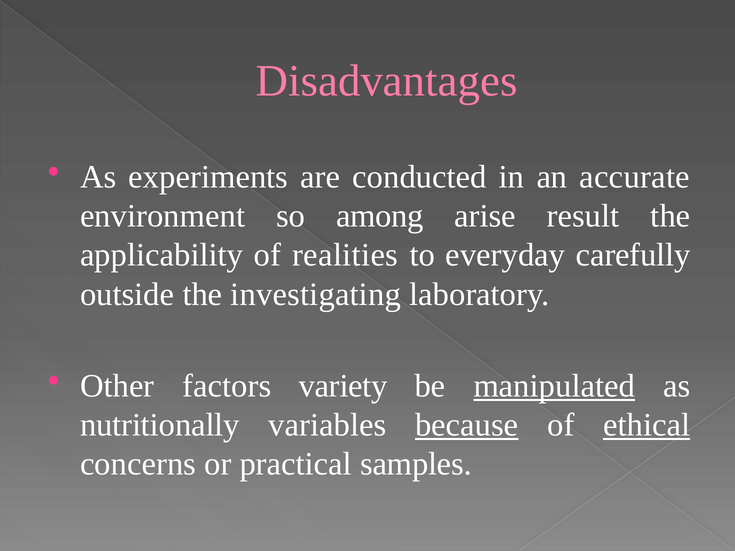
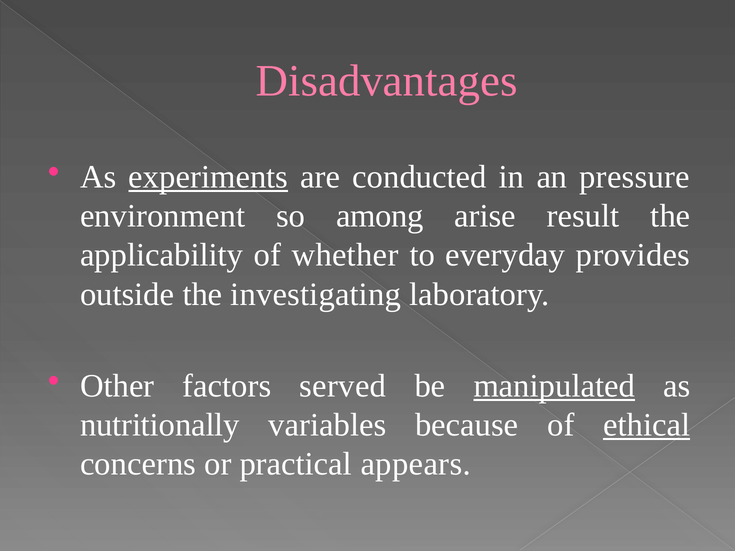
experiments underline: none -> present (208, 177)
accurate: accurate -> pressure (635, 177)
realities: realities -> whether (345, 255)
carefully: carefully -> provides (633, 255)
variety: variety -> served (343, 386)
because underline: present -> none (467, 425)
samples: samples -> appears (416, 464)
